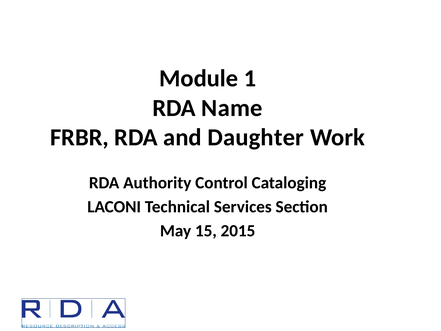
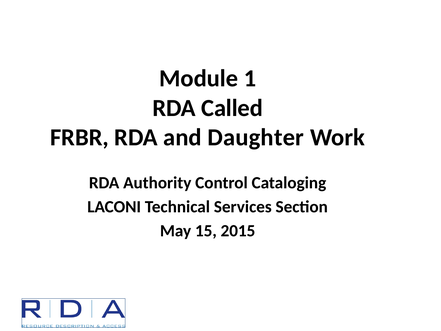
Name: Name -> Called (232, 108)
